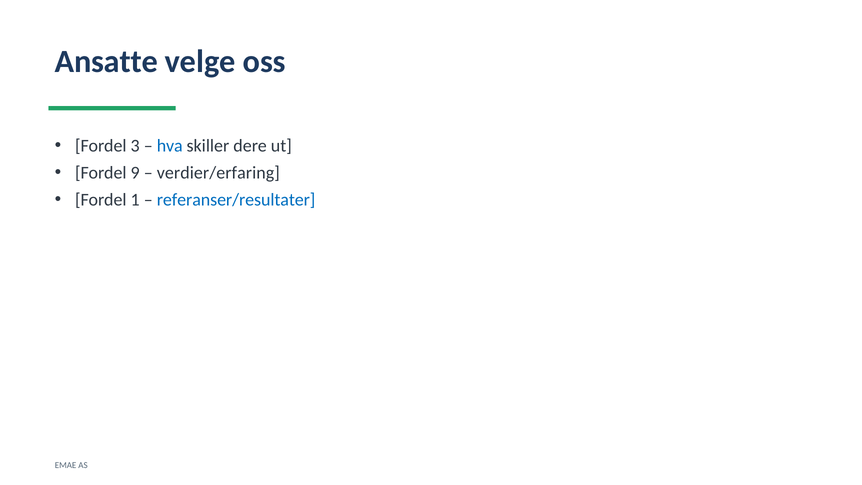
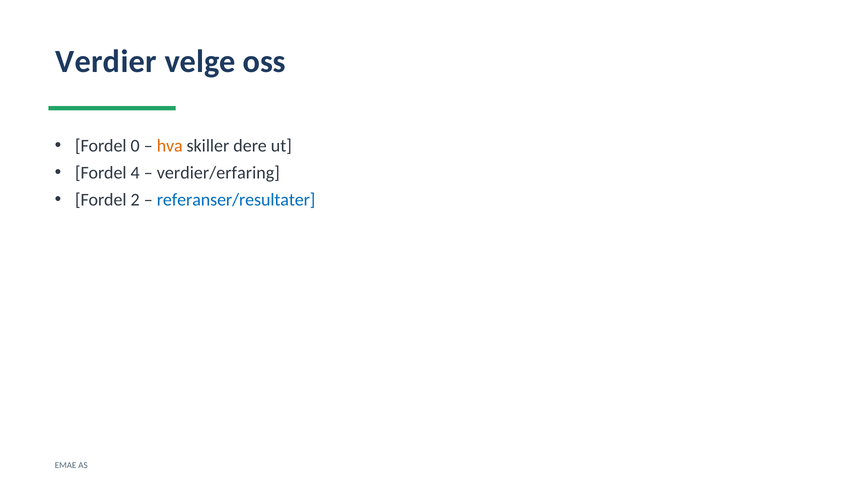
Ansatte: Ansatte -> Verdier (106, 62)
3: 3 -> 0 (135, 146)
hva colour: blue -> orange (170, 146)
9: 9 -> 4 (135, 173)
1: 1 -> 2 (135, 200)
